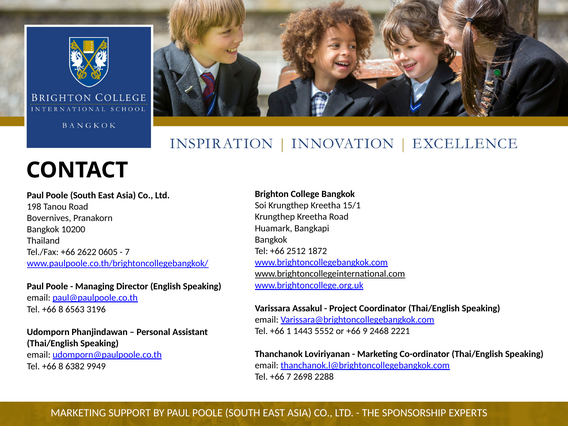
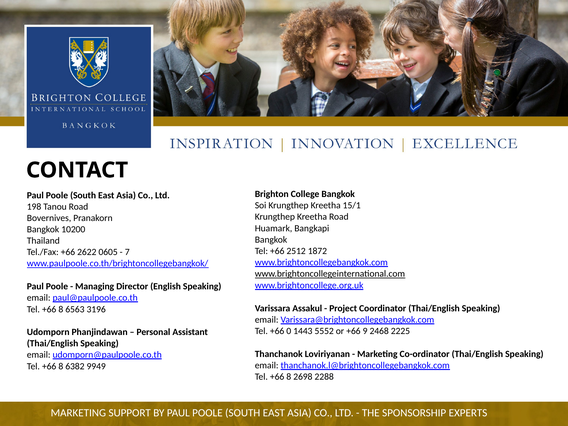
1: 1 -> 0 (289, 331)
2221: 2221 -> 2225 (400, 331)
7: 7 -> 8 (289, 377)
